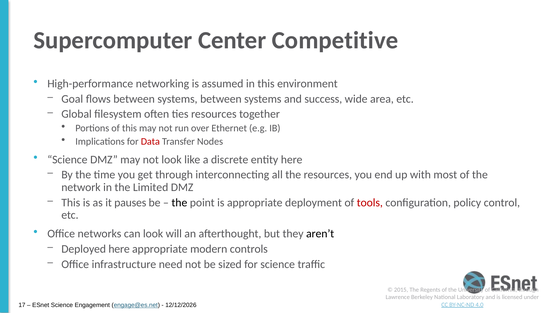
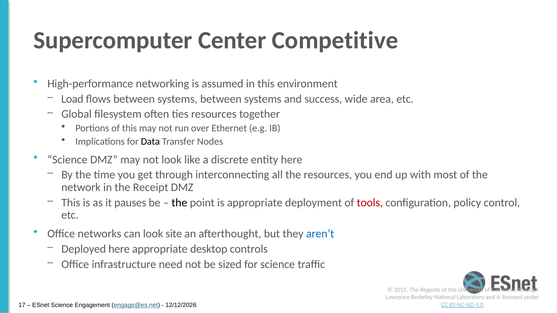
Goal: Goal -> Load (72, 99)
Data colour: red -> black (150, 142)
Limited: Limited -> Receipt (151, 188)
will: will -> site (174, 234)
aren’t colour: black -> blue (320, 234)
modern: modern -> desktop (209, 249)
